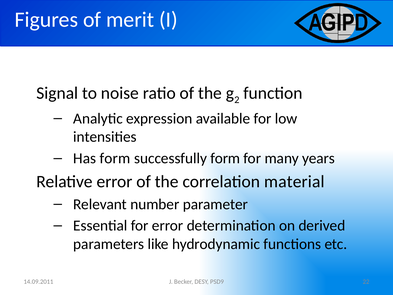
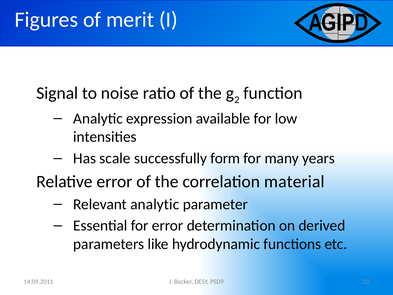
Has form: form -> scale (115, 158)
Relevant number: number -> analytic (155, 204)
